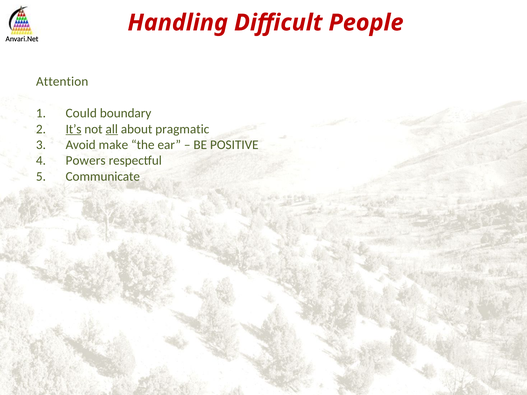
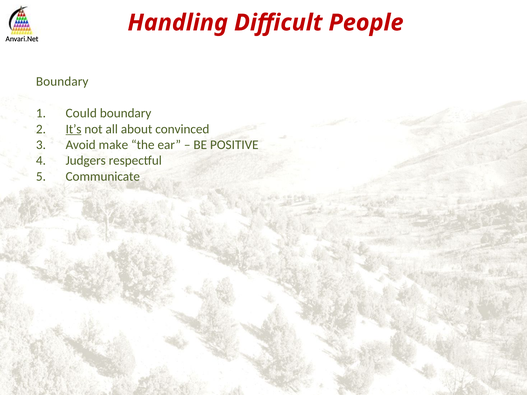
Attention: Attention -> Boundary (62, 82)
all underline: present -> none (112, 129)
pragmatic: pragmatic -> convinced (182, 129)
Powers: Powers -> Judgers (86, 161)
